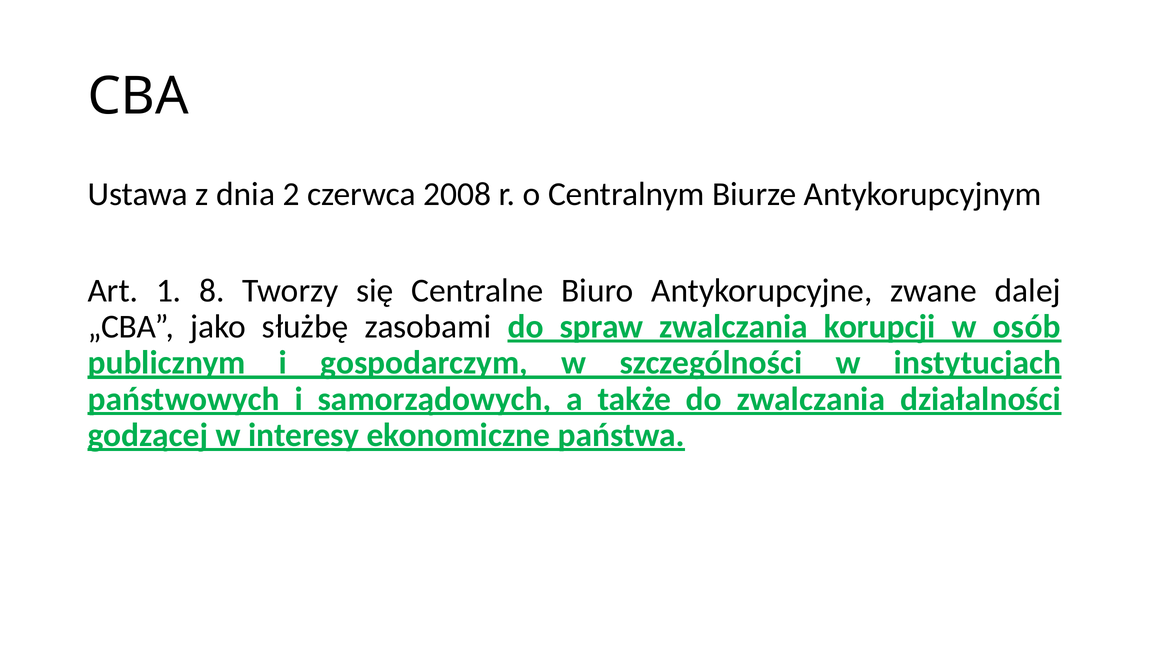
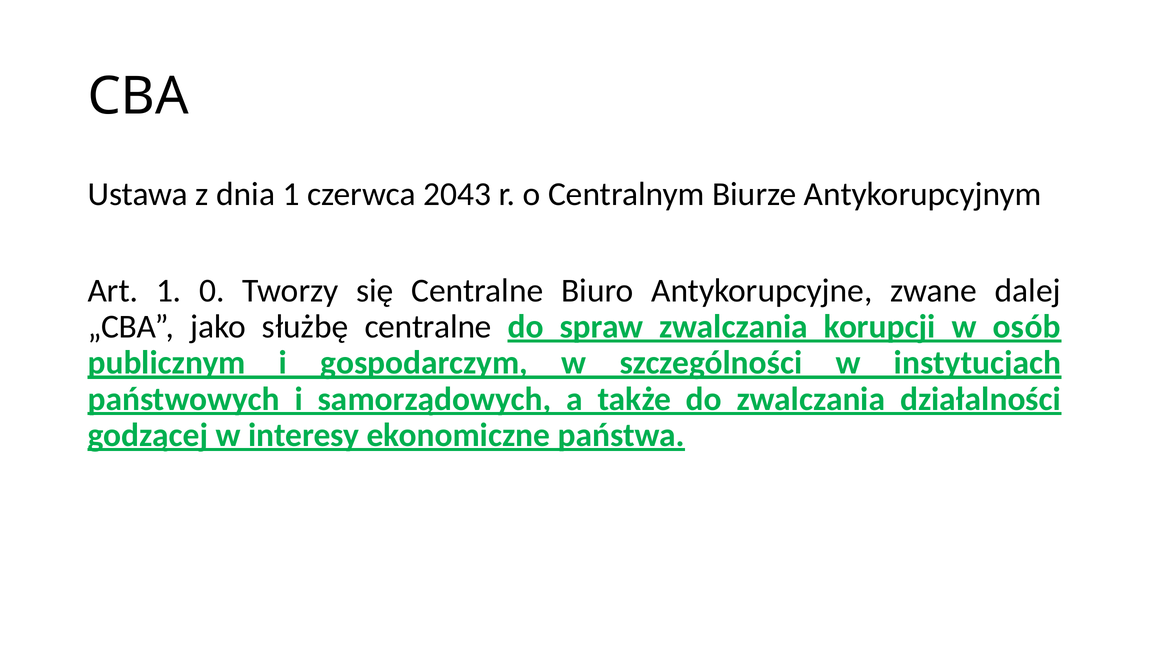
dnia 2: 2 -> 1 (291, 194)
2008: 2008 -> 2043 (457, 194)
8: 8 -> 0 (212, 291)
służbę zasobami: zasobami -> centralne (428, 327)
